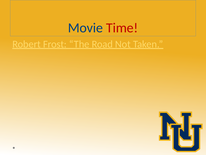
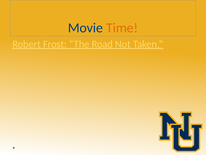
Time colour: red -> orange (122, 28)
